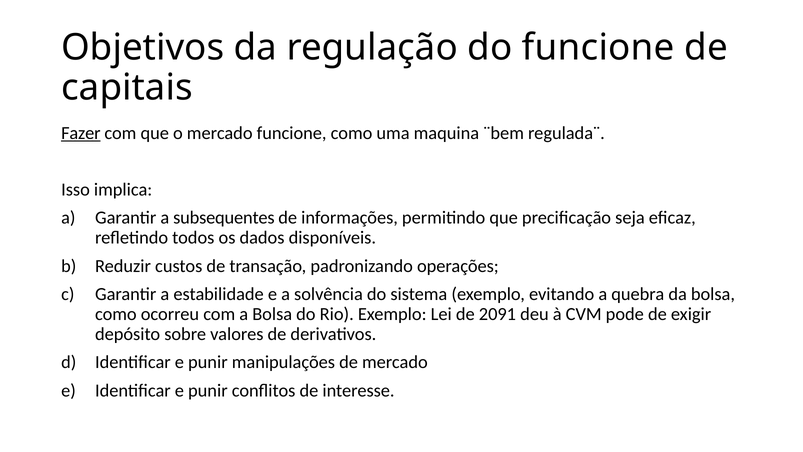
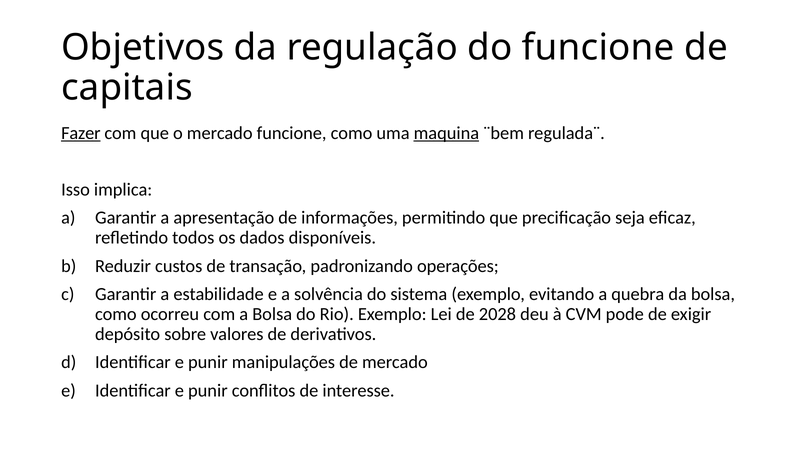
maquina underline: none -> present (446, 133)
subsequentes: subsequentes -> apresentação (224, 218)
2091: 2091 -> 2028 (497, 314)
